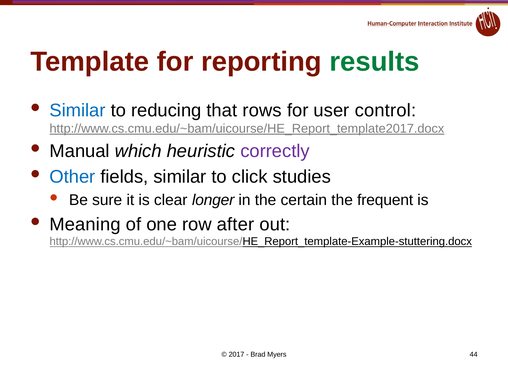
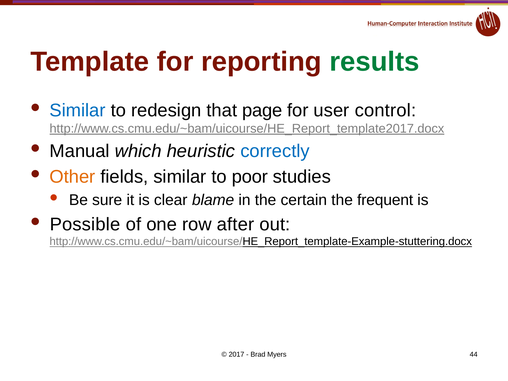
reducing: reducing -> redesign (166, 110)
rows: rows -> page (262, 110)
correctly colour: purple -> blue (275, 151)
Other colour: blue -> orange (72, 177)
click: click -> poor (250, 177)
longer: longer -> blame (213, 200)
Meaning: Meaning -> Possible (85, 224)
